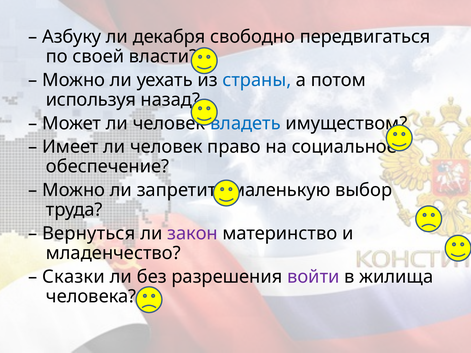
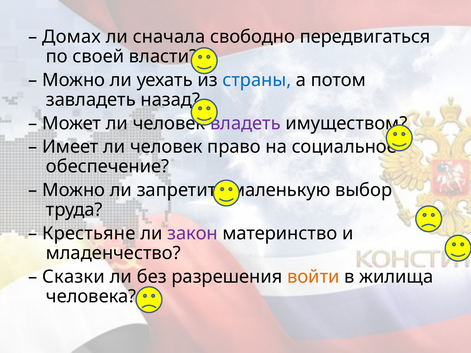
Азбуку: Азбуку -> Домах (72, 37)
декабря: декабря -> сначала (169, 37)
используя: используя -> завладеть (91, 100)
владеть colour: blue -> purple (245, 123)
Вернуться: Вернуться -> Крестьяне (89, 234)
войти colour: purple -> orange (313, 277)
